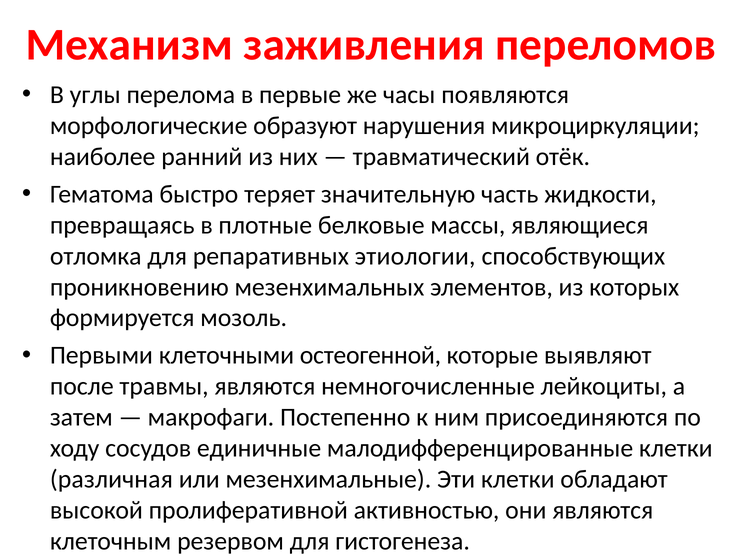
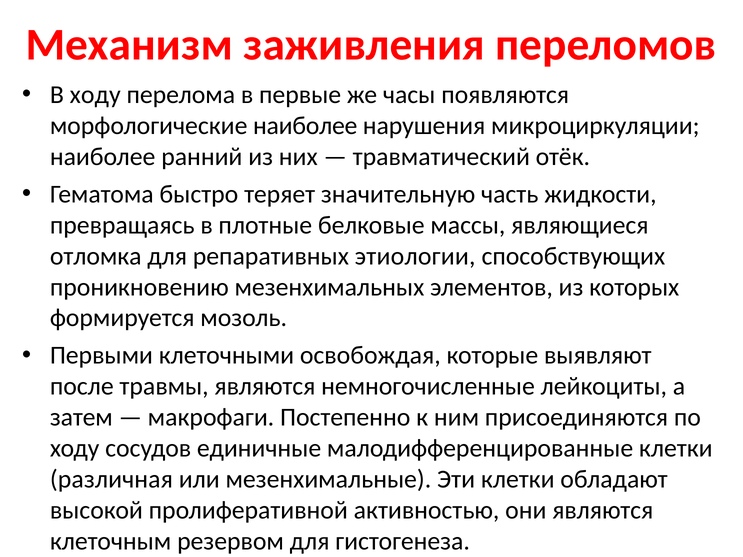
В углы: углы -> ходу (95, 95)
морфологические образуют: образуют -> наиболее (305, 126)
остеогенной: остеогенной -> освобождая (370, 356)
